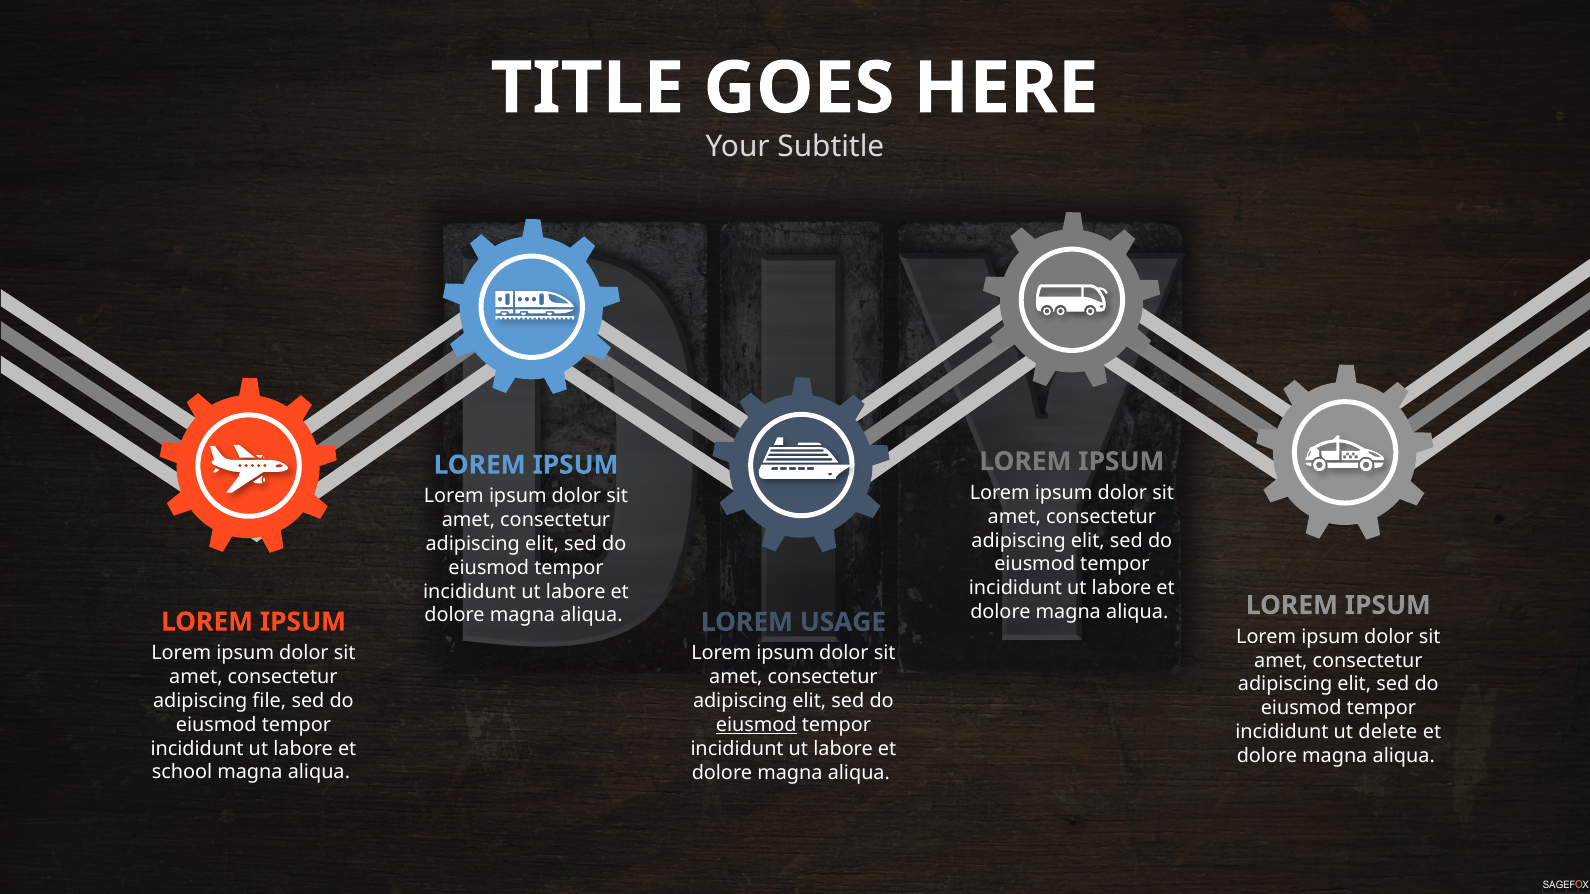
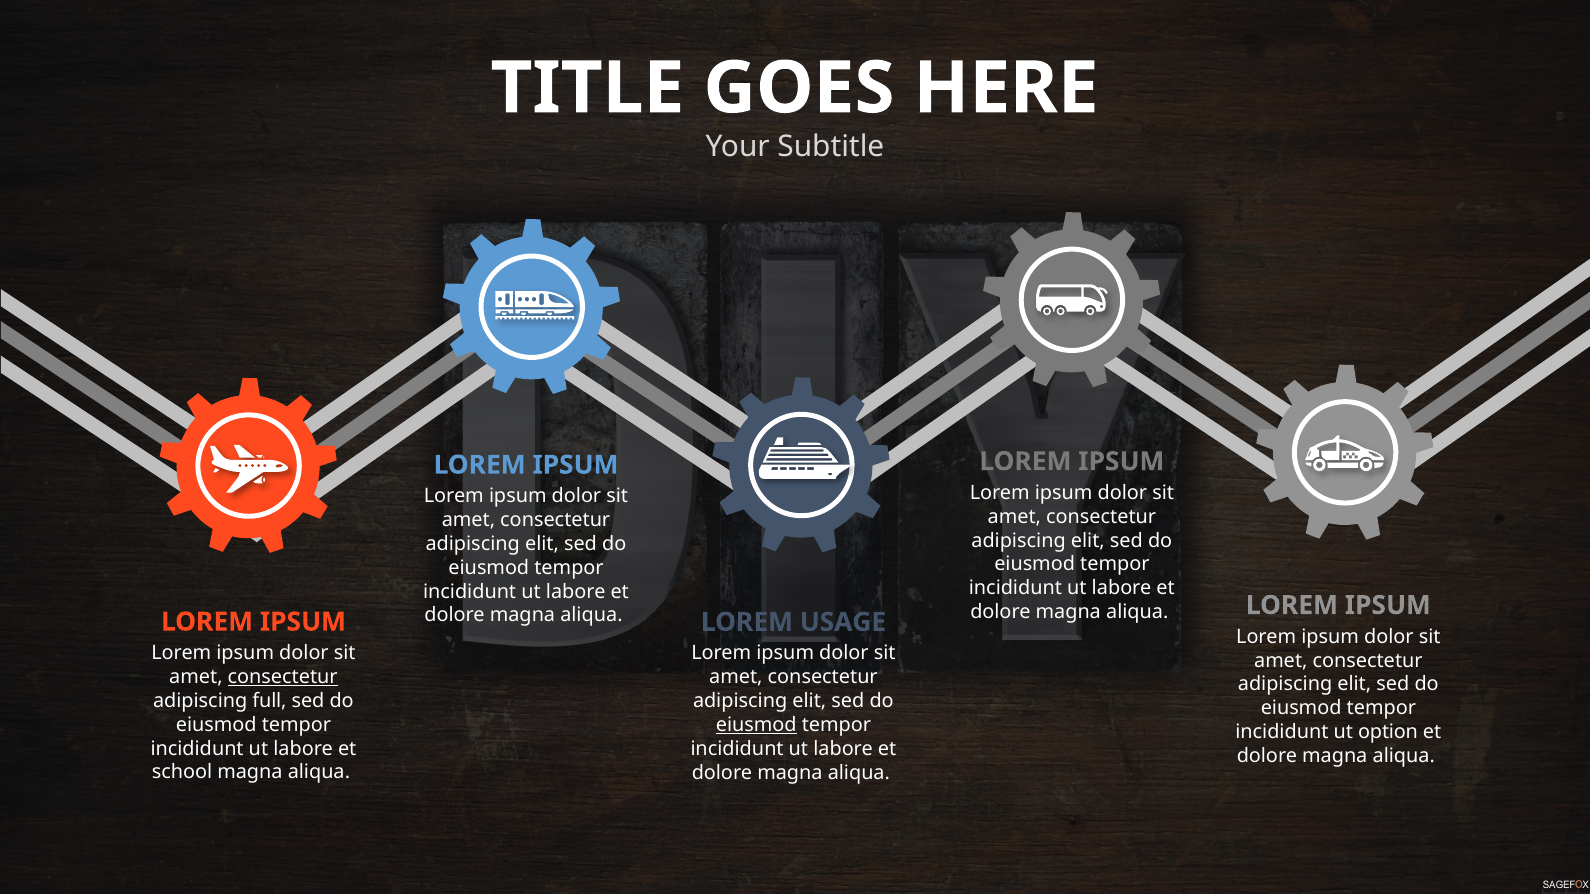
consectetur underline: none -> present (283, 677)
file: file -> full (269, 701)
delete: delete -> option (1388, 732)
